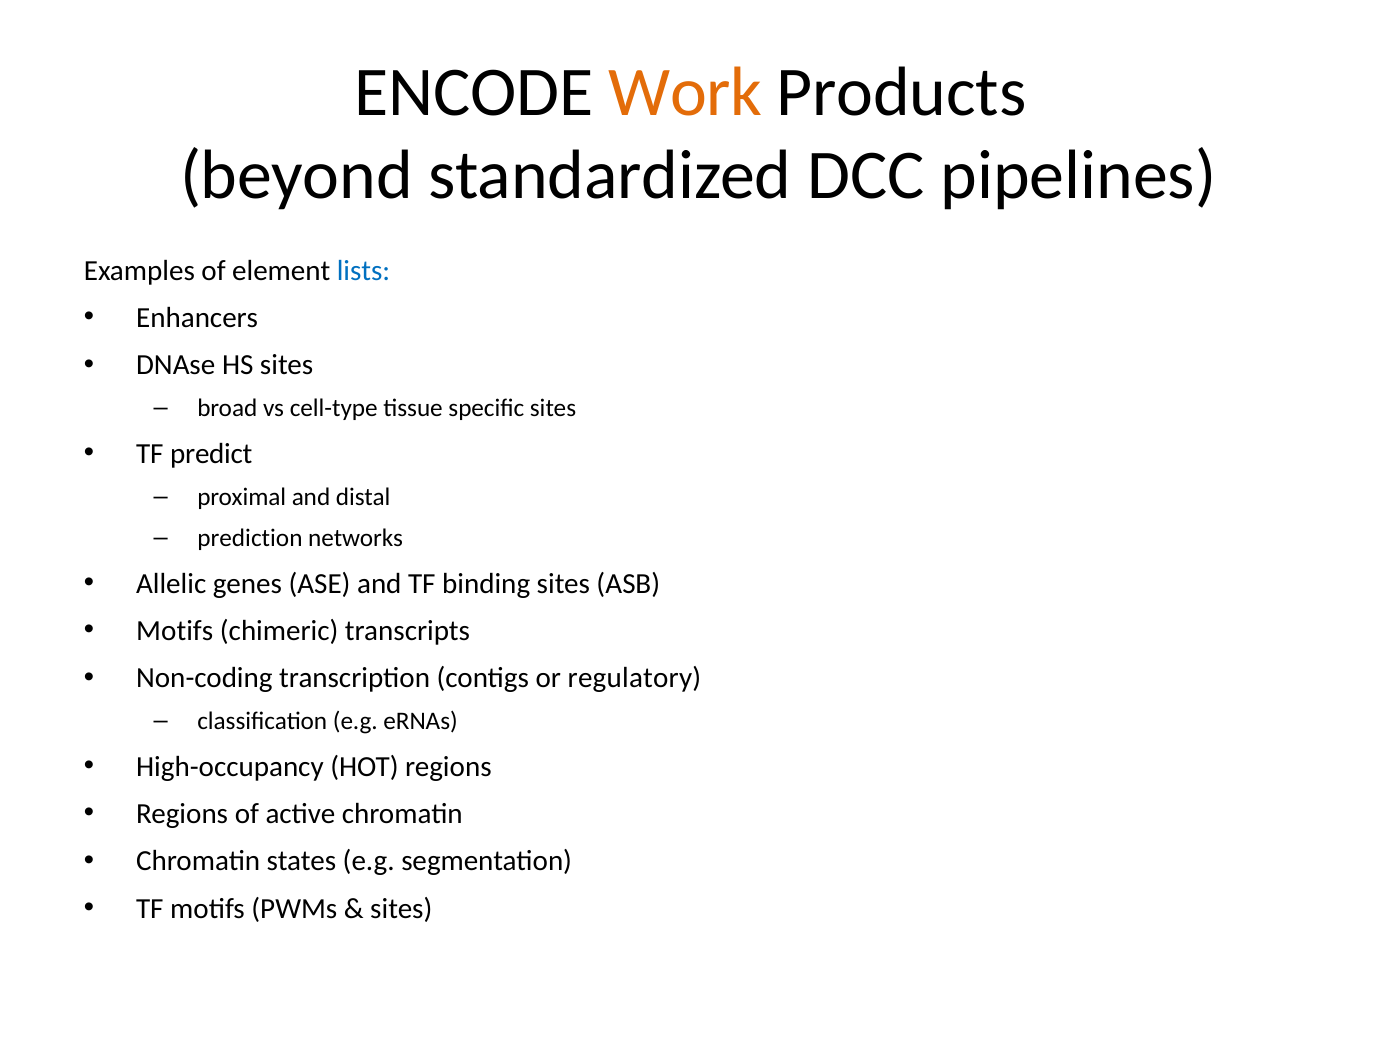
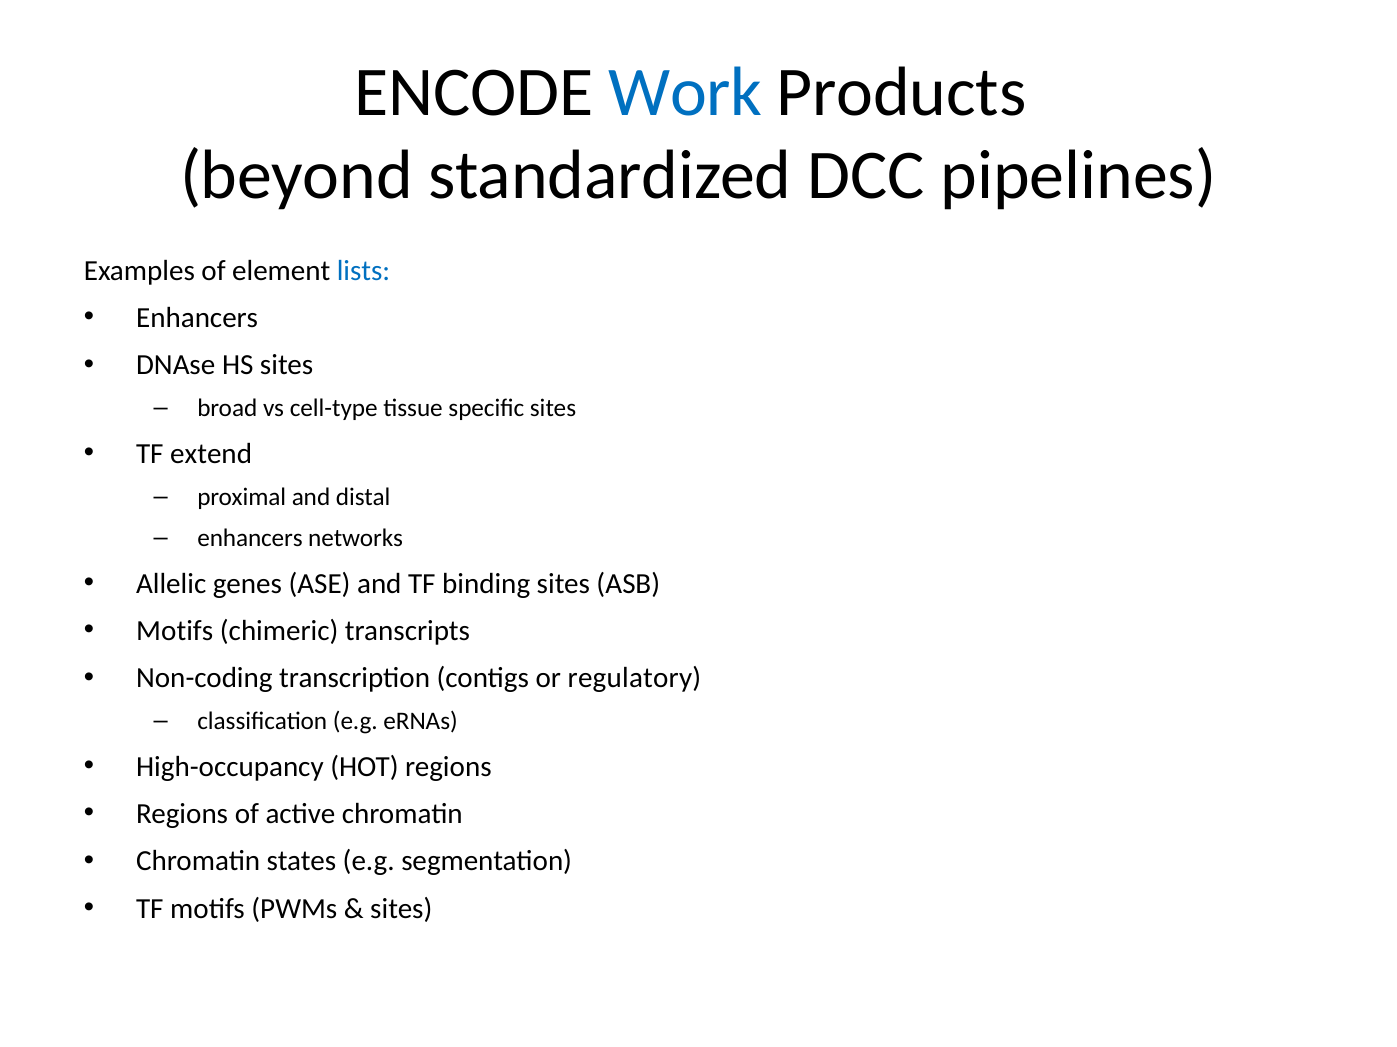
Work colour: orange -> blue (685, 92)
predict: predict -> extend (211, 454)
prediction: prediction -> enhancers (250, 539)
